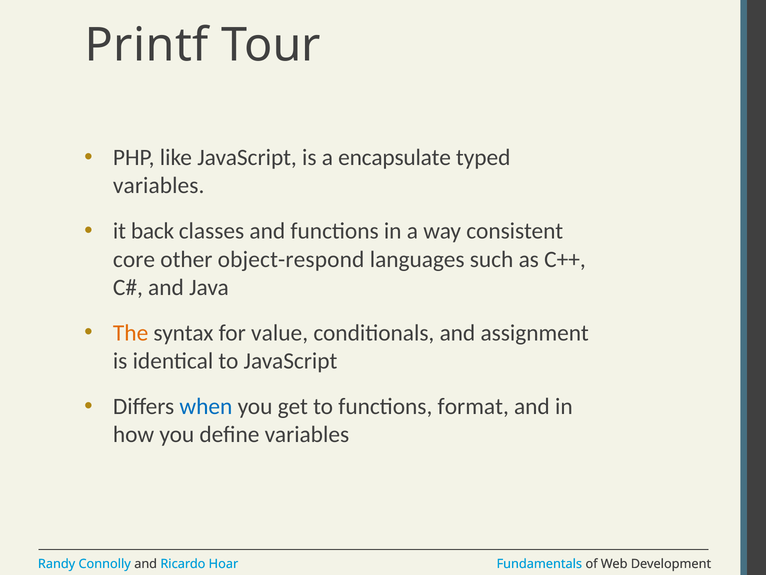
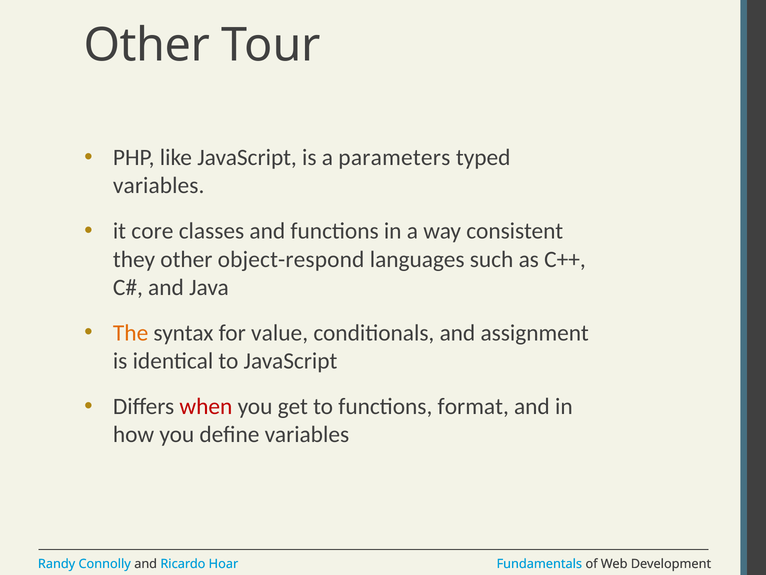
Printf: Printf -> Other (147, 45)
encapsulate: encapsulate -> parameters (394, 157)
back: back -> core (152, 231)
core: core -> they (134, 259)
when colour: blue -> red (206, 406)
